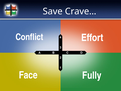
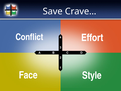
Fully: Fully -> Style (92, 75)
